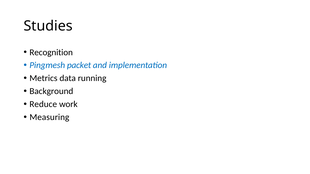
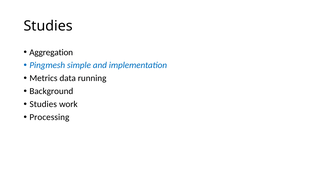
Recognition: Recognition -> Aggregation (51, 52)
packet: packet -> simple (79, 65)
Reduce: Reduce -> Studies (43, 104)
Measuring: Measuring -> Processing (49, 117)
